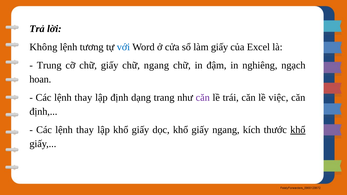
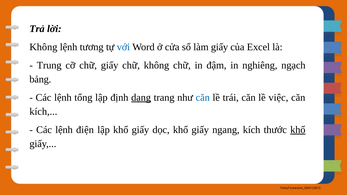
chữ ngang: ngang -> không (156, 65)
hoan: hoan -> bảng (40, 79)
thay: thay -> tổng (83, 98)
dạng underline: none -> present (141, 98)
căn colour: purple -> blue (203, 98)
định: định -> kích (43, 112)
thay: thay -> điện (85, 130)
